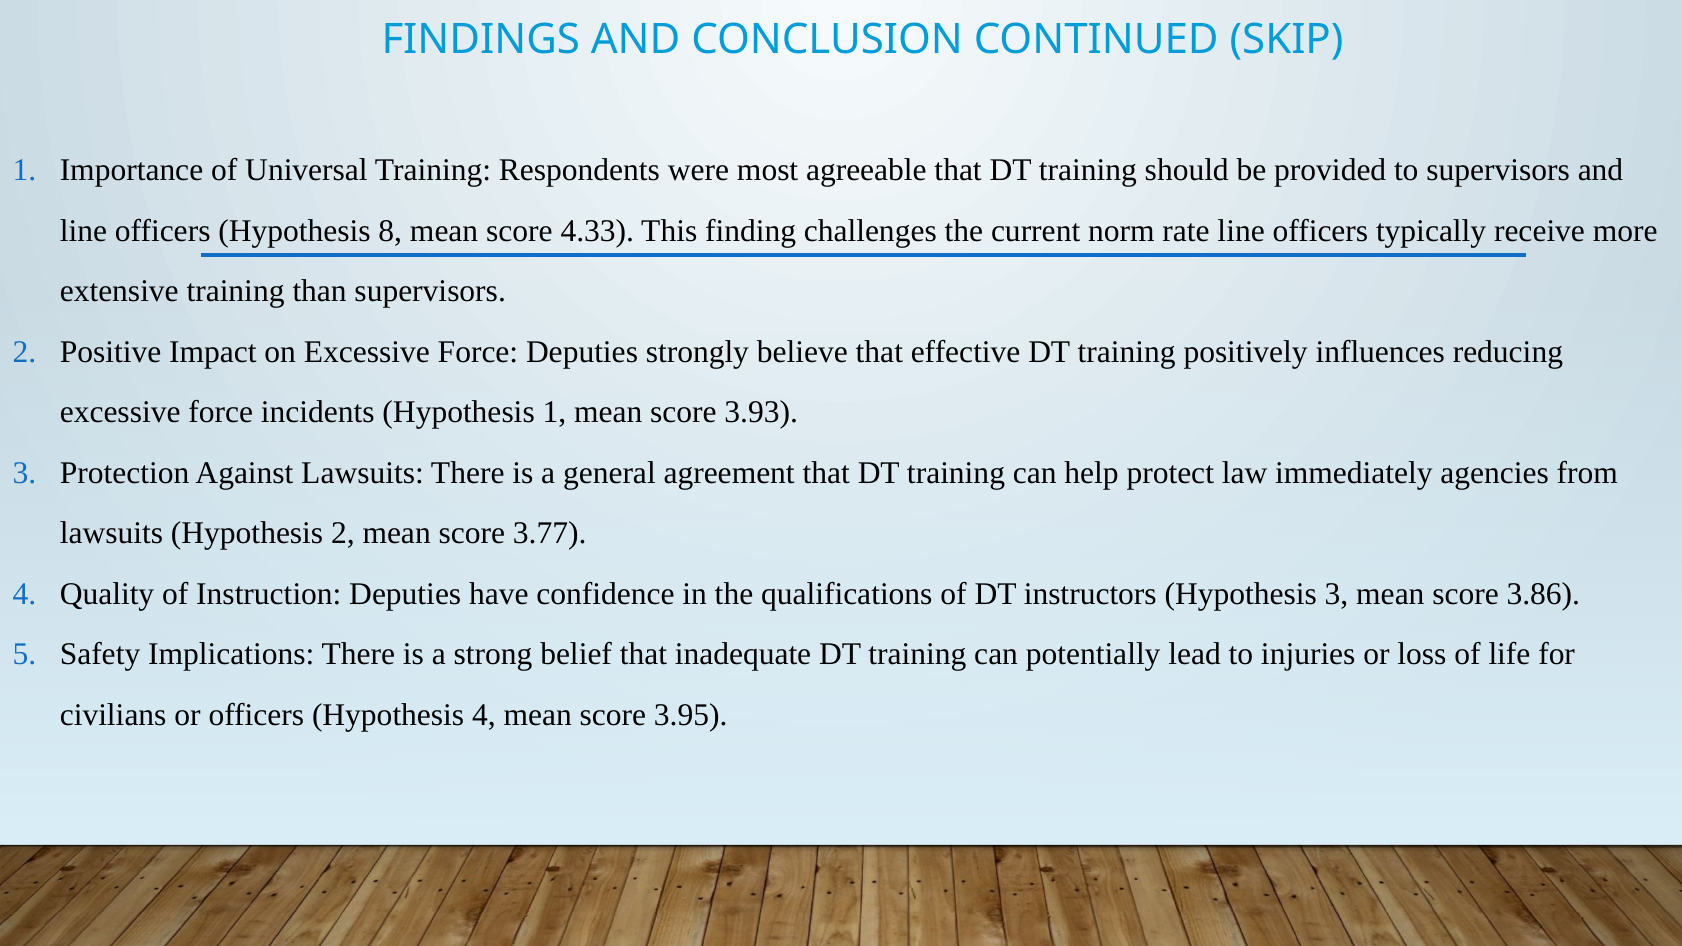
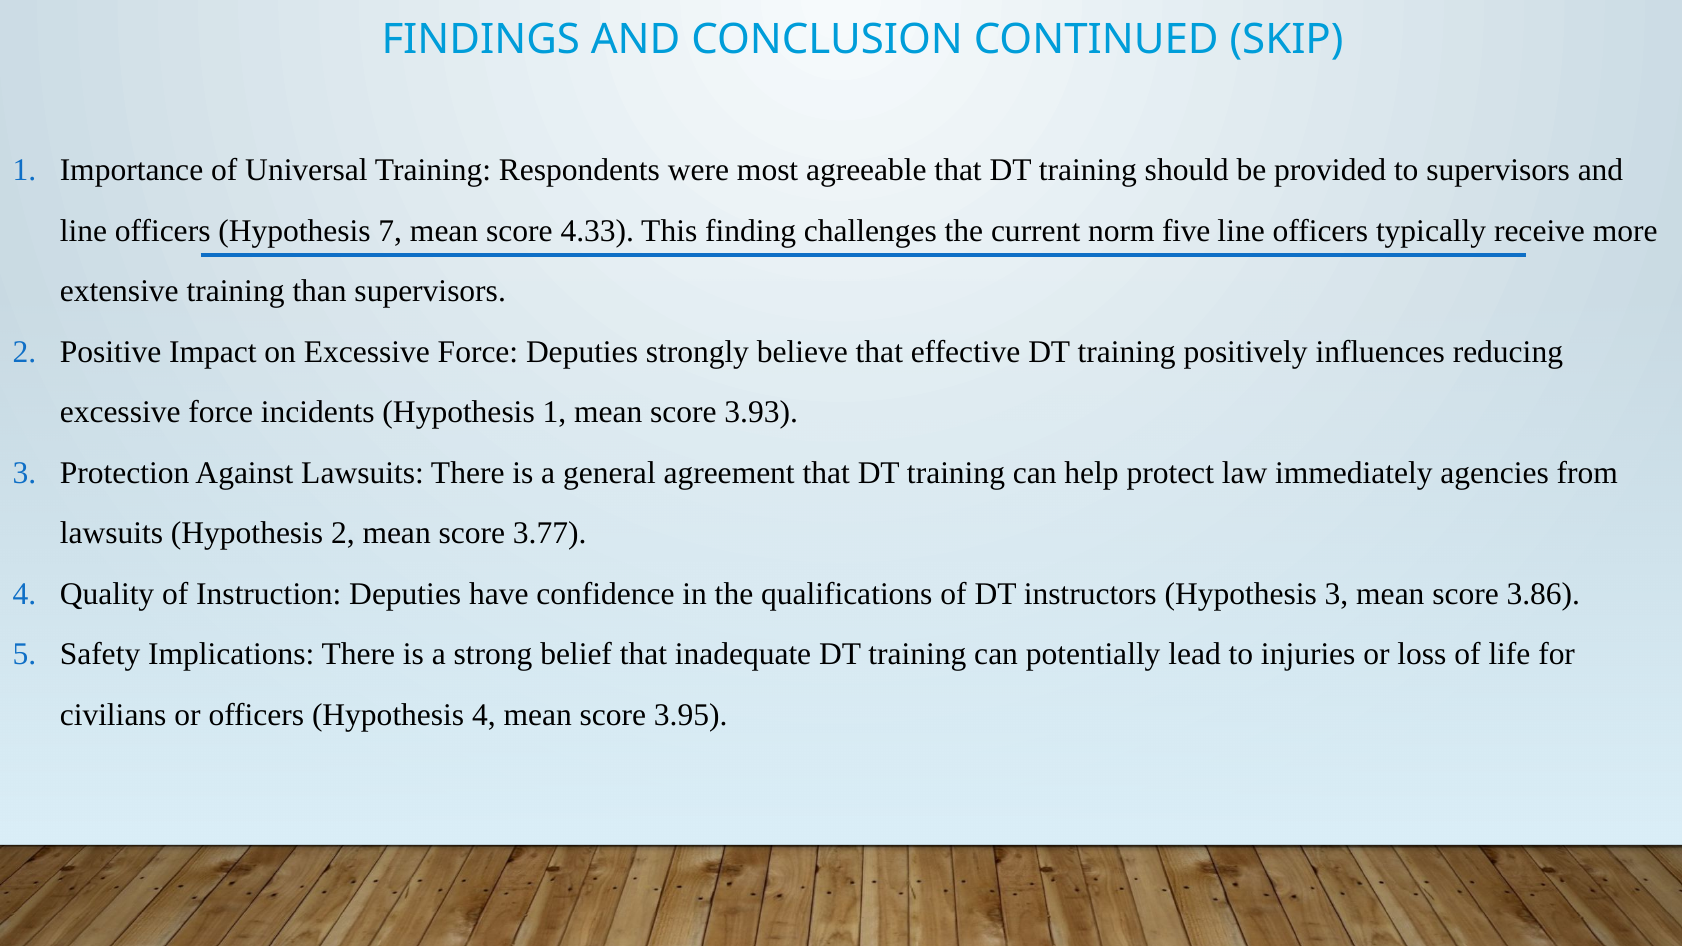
8: 8 -> 7 (390, 231)
rate: rate -> five (1186, 231)
